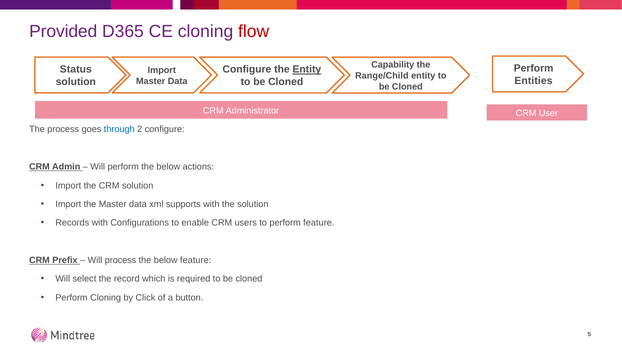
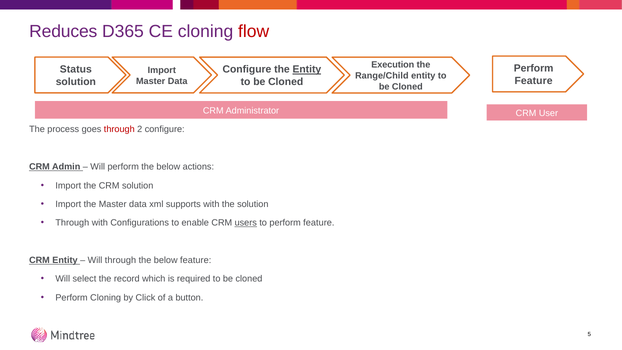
Provided: Provided -> Reduces (63, 31)
Capability: Capability -> Execution (393, 65)
Entities: Entities -> Feature (534, 81)
through colour: blue -> red (119, 129)
Records: Records -> Through (72, 223)
users underline: none -> present (246, 223)
CRM Prefix: Prefix -> Entity (65, 260)
Will process: process -> through (120, 260)
